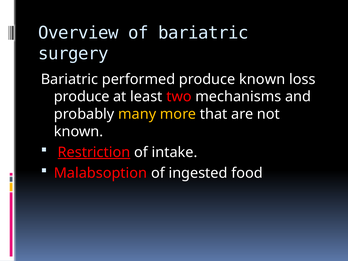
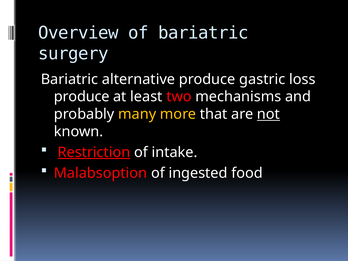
performed: performed -> alternative (138, 79)
produce known: known -> gastric (262, 79)
not underline: none -> present (268, 114)
